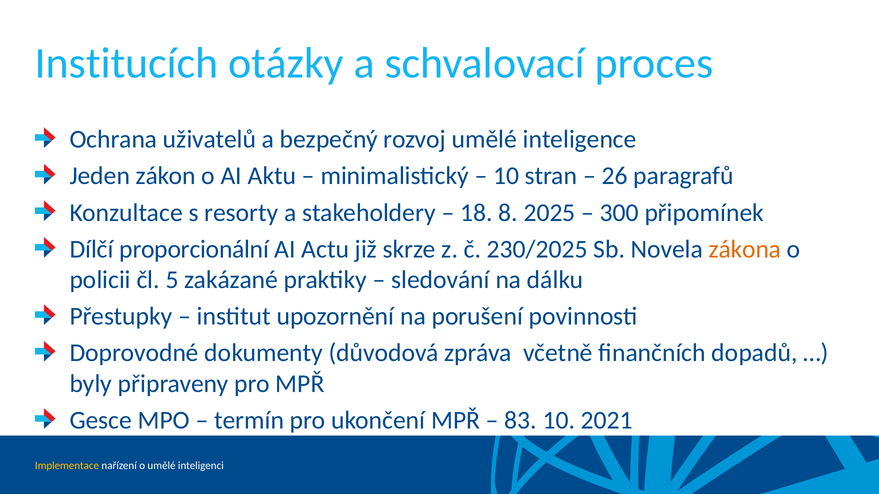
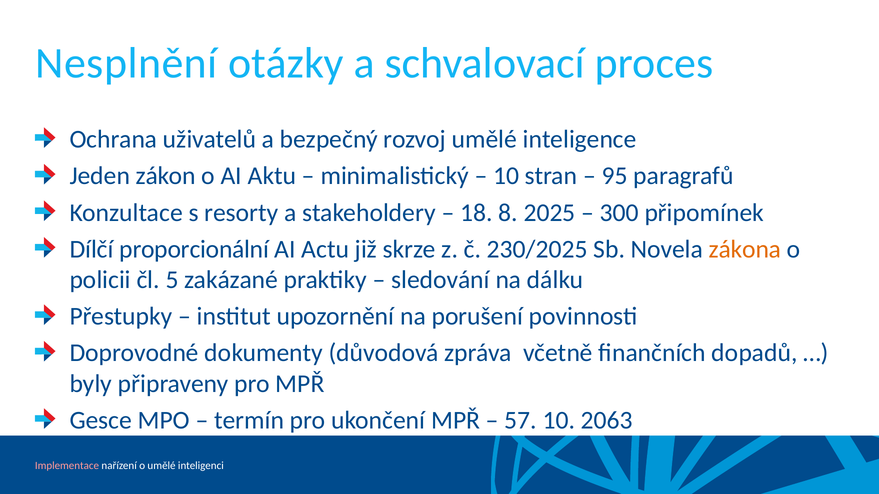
Institucích: Institucích -> Nesplnění (126, 63)
26: 26 -> 95 (615, 176)
83: 83 -> 57 (521, 421)
2021: 2021 -> 2063 (607, 421)
Implementace colour: yellow -> pink (67, 466)
